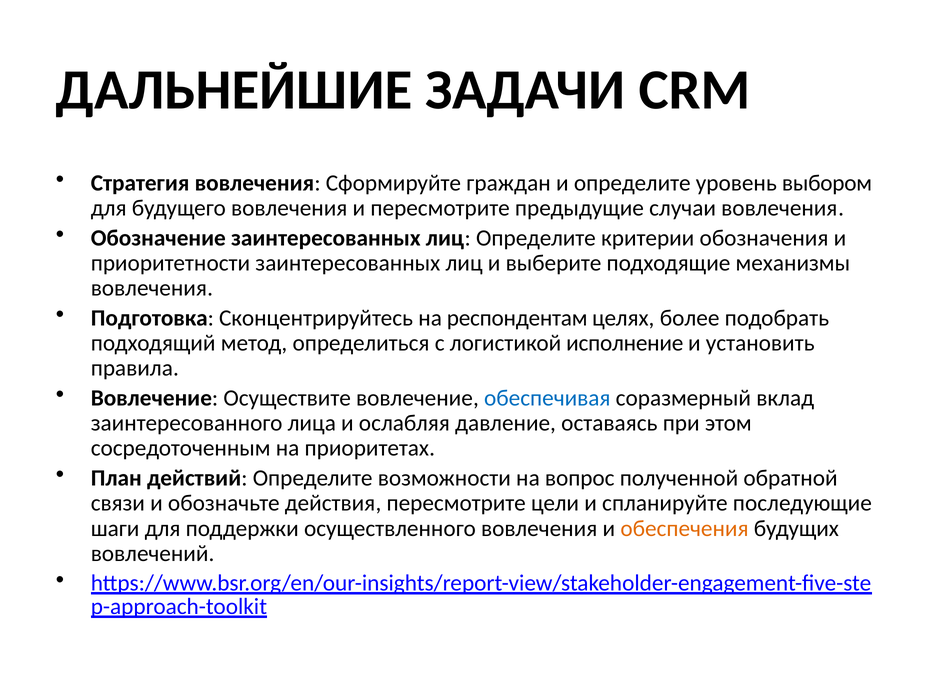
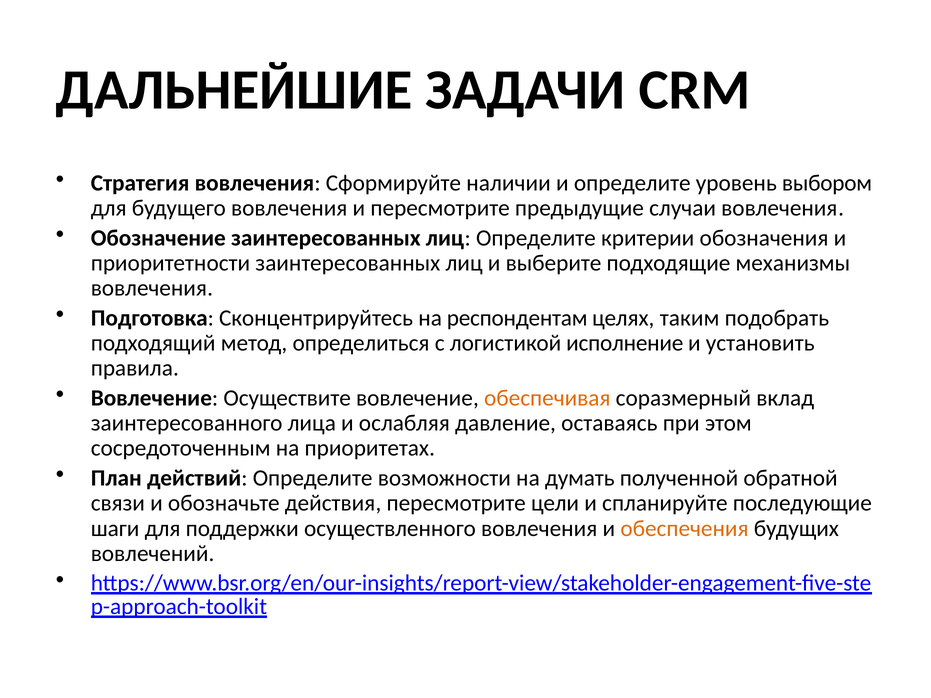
граждан: граждан -> наличии (509, 183)
более: более -> таким (690, 318)
обеспечивая colour: blue -> orange (547, 398)
вопрос: вопрос -> думать (580, 478)
